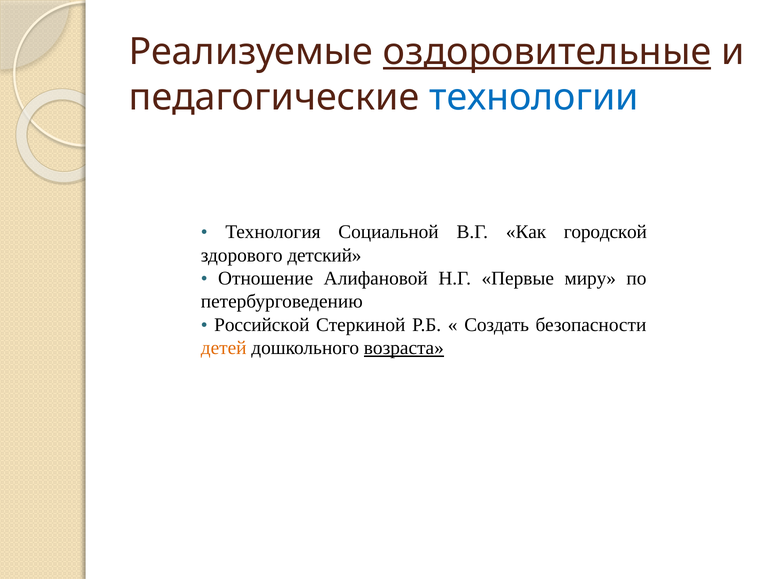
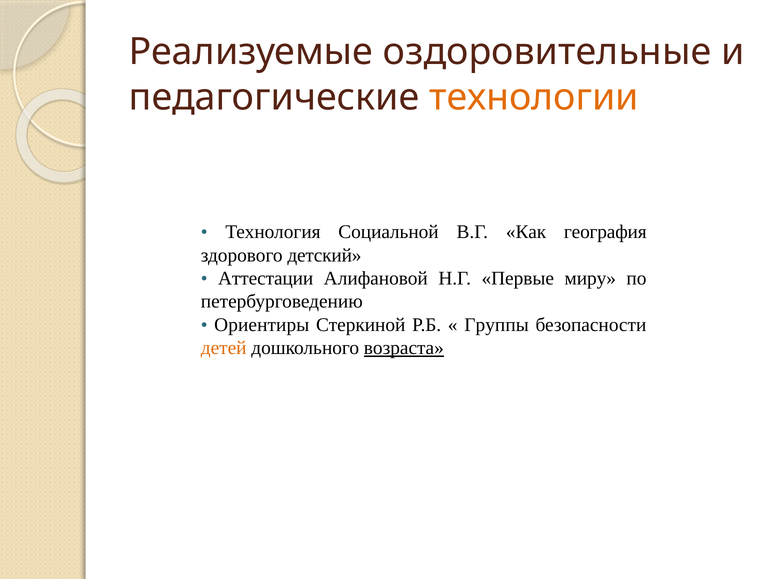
оздоровительные underline: present -> none (547, 52)
технологии colour: blue -> orange (534, 97)
городской: городской -> география (605, 232)
Отношение: Отношение -> Аттестации (266, 279)
Российской: Российской -> Ориентиры (262, 325)
Создать: Создать -> Группы (497, 325)
